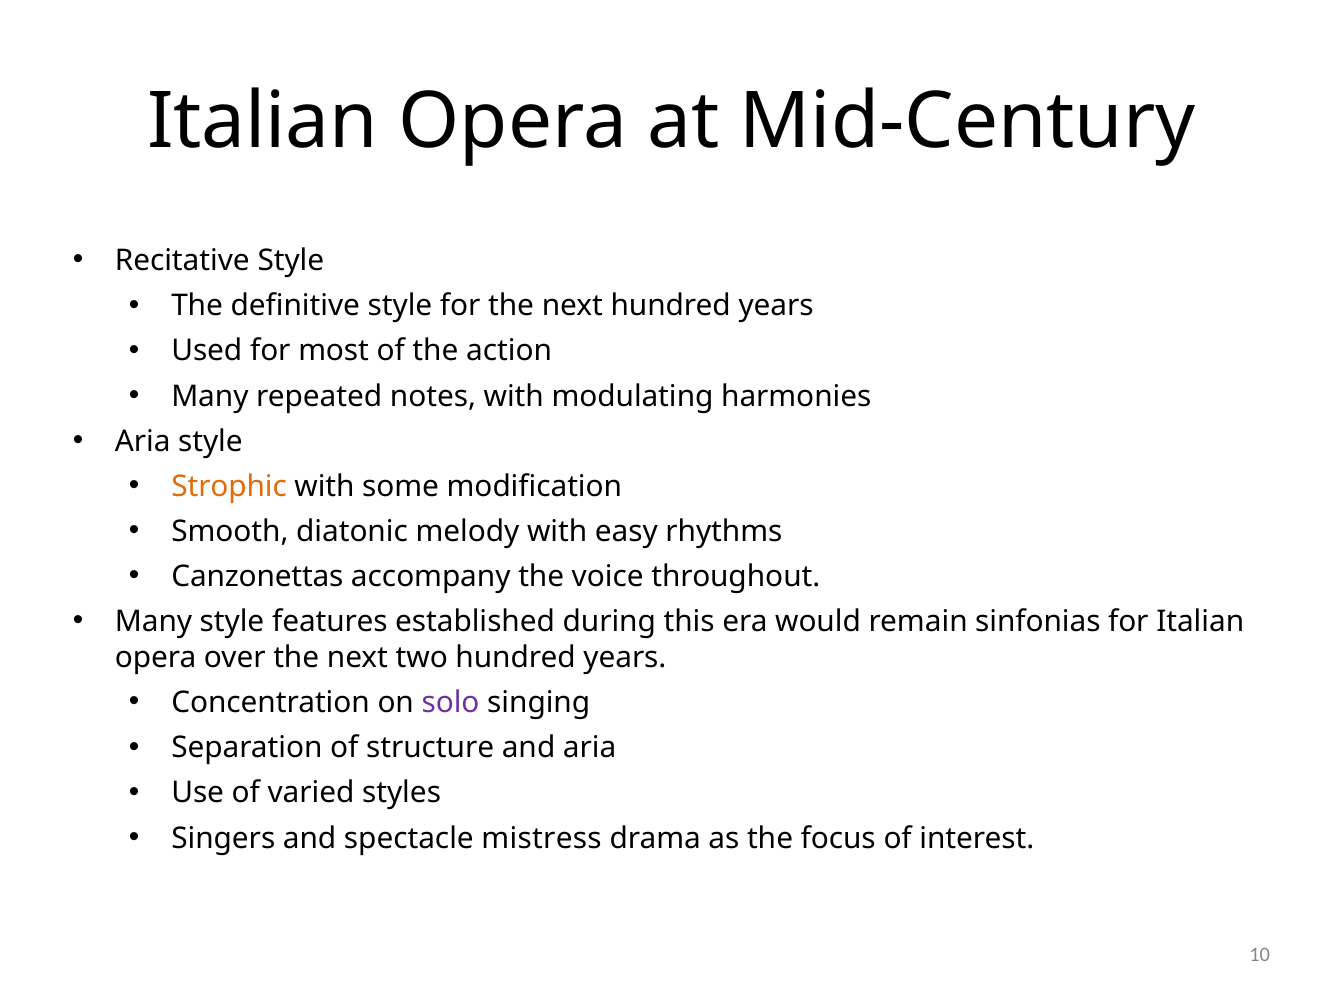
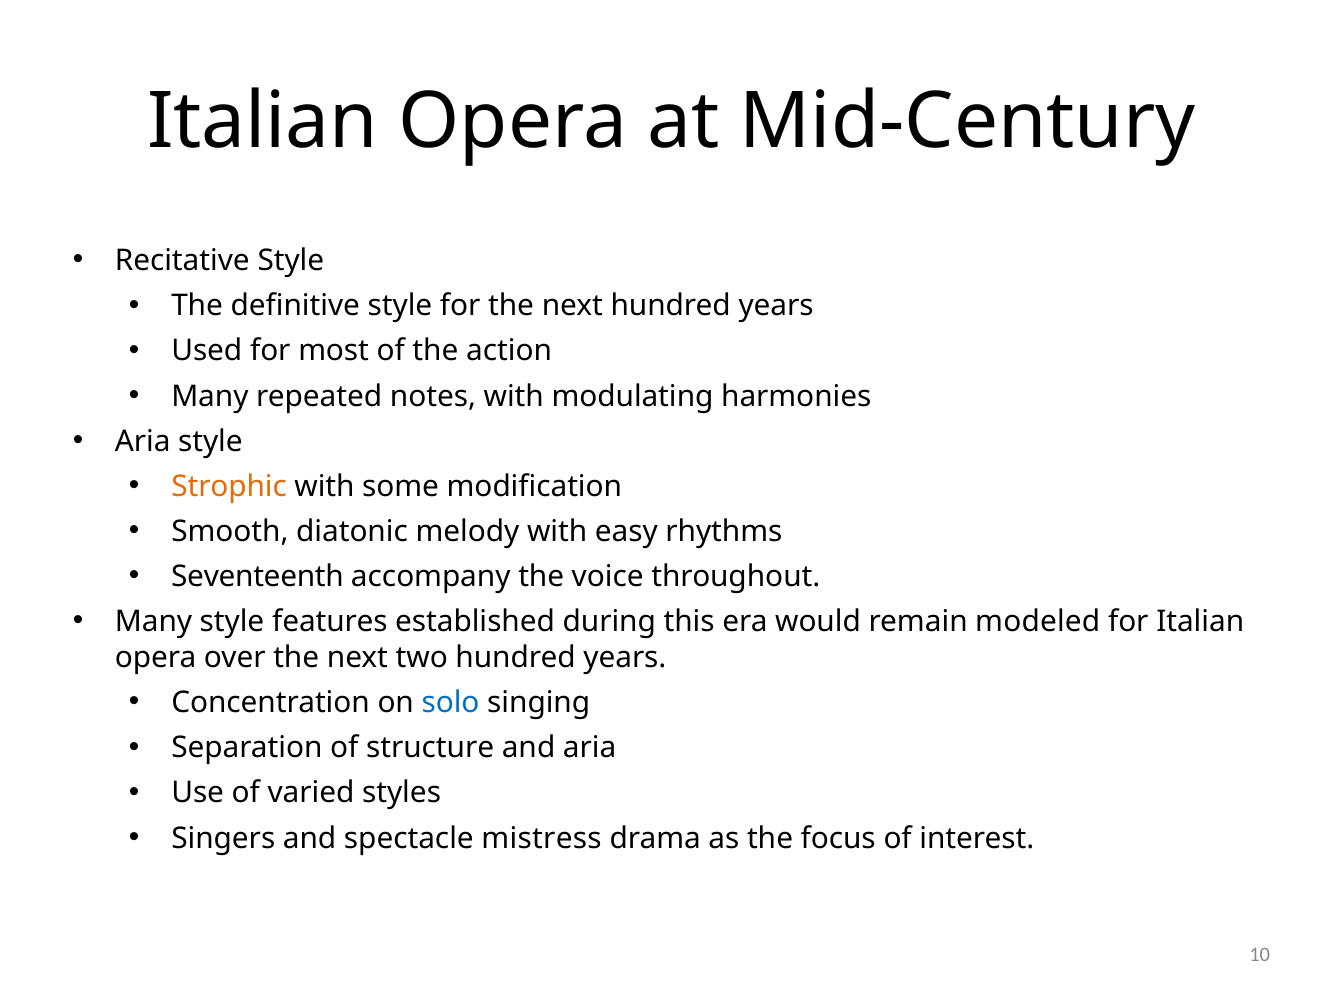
Canzonettas: Canzonettas -> Seventeenth (257, 576)
sinfonias: sinfonias -> modeled (1038, 621)
solo colour: purple -> blue (451, 702)
